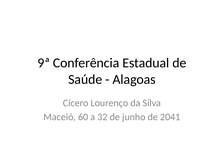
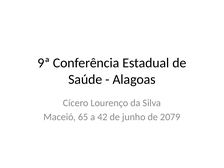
60: 60 -> 65 (83, 117)
32: 32 -> 42 (102, 117)
2041: 2041 -> 2079 (170, 117)
